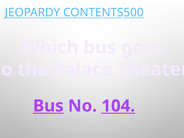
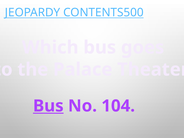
104 underline: present -> none (118, 106)
